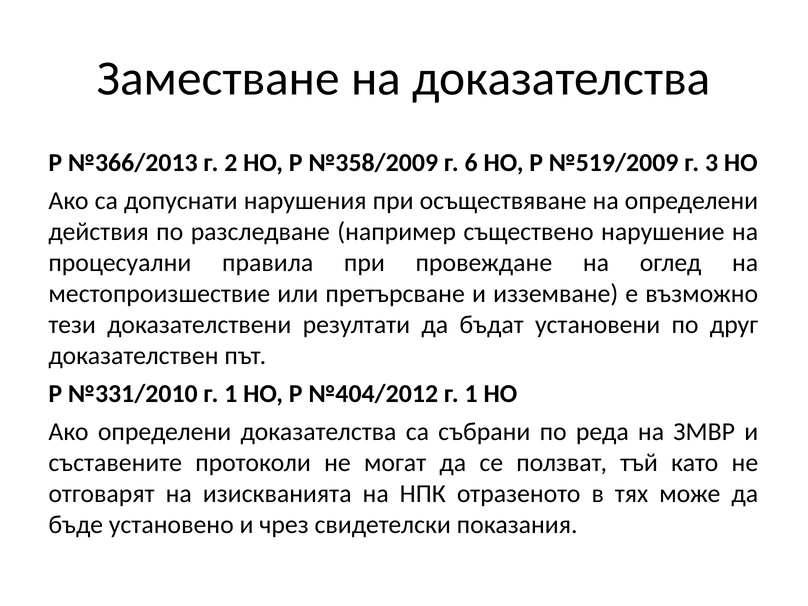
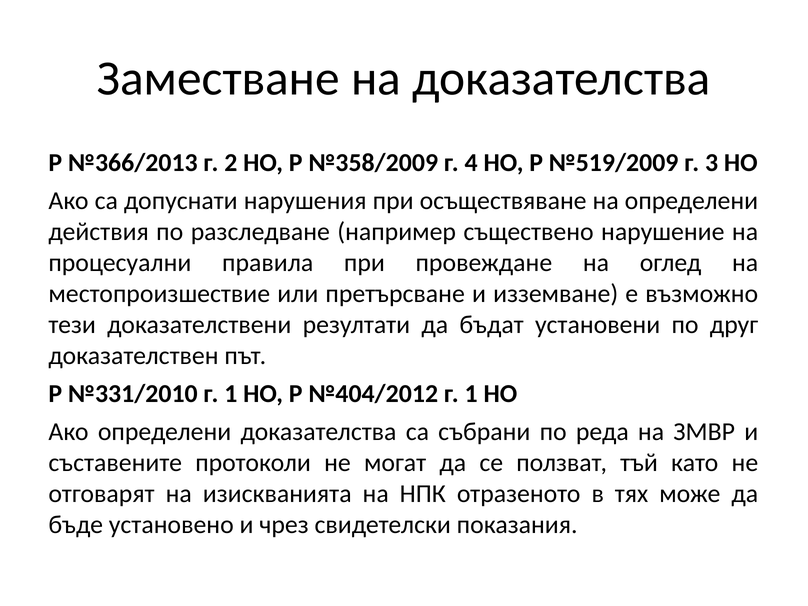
6: 6 -> 4 (471, 163)
